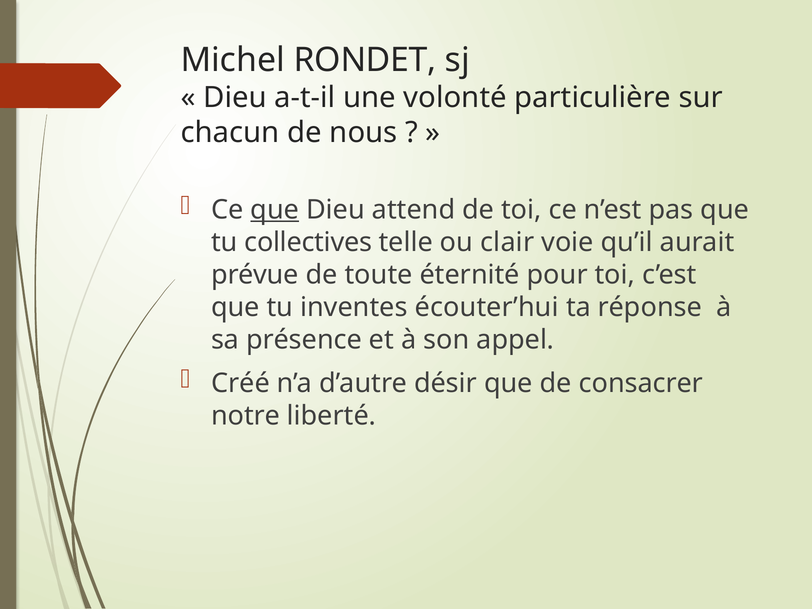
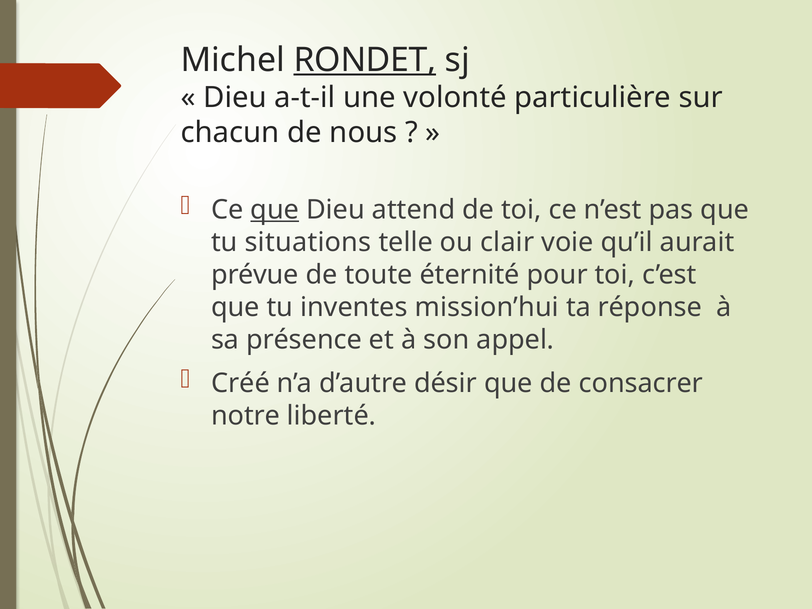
RONDET underline: none -> present (365, 60)
collectives: collectives -> situations (308, 242)
écouter’hui: écouter’hui -> mission’hui (487, 307)
